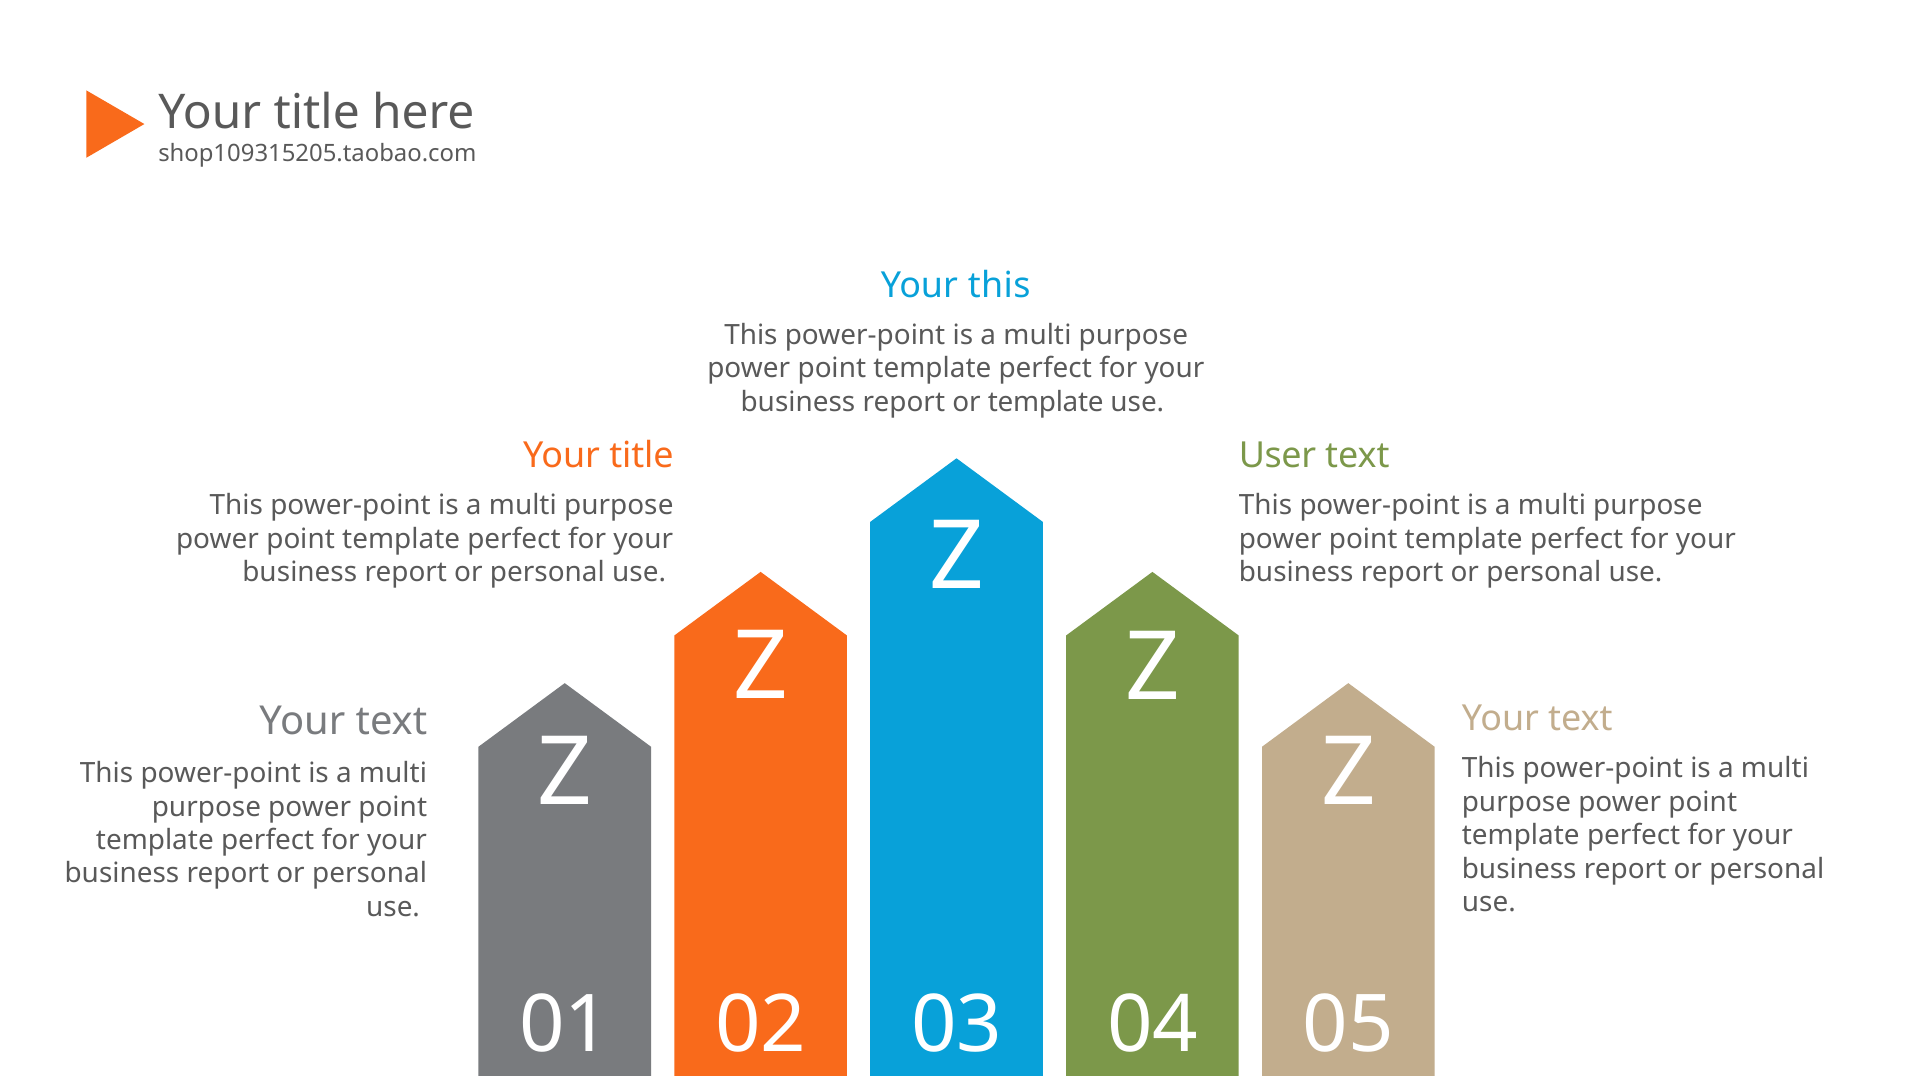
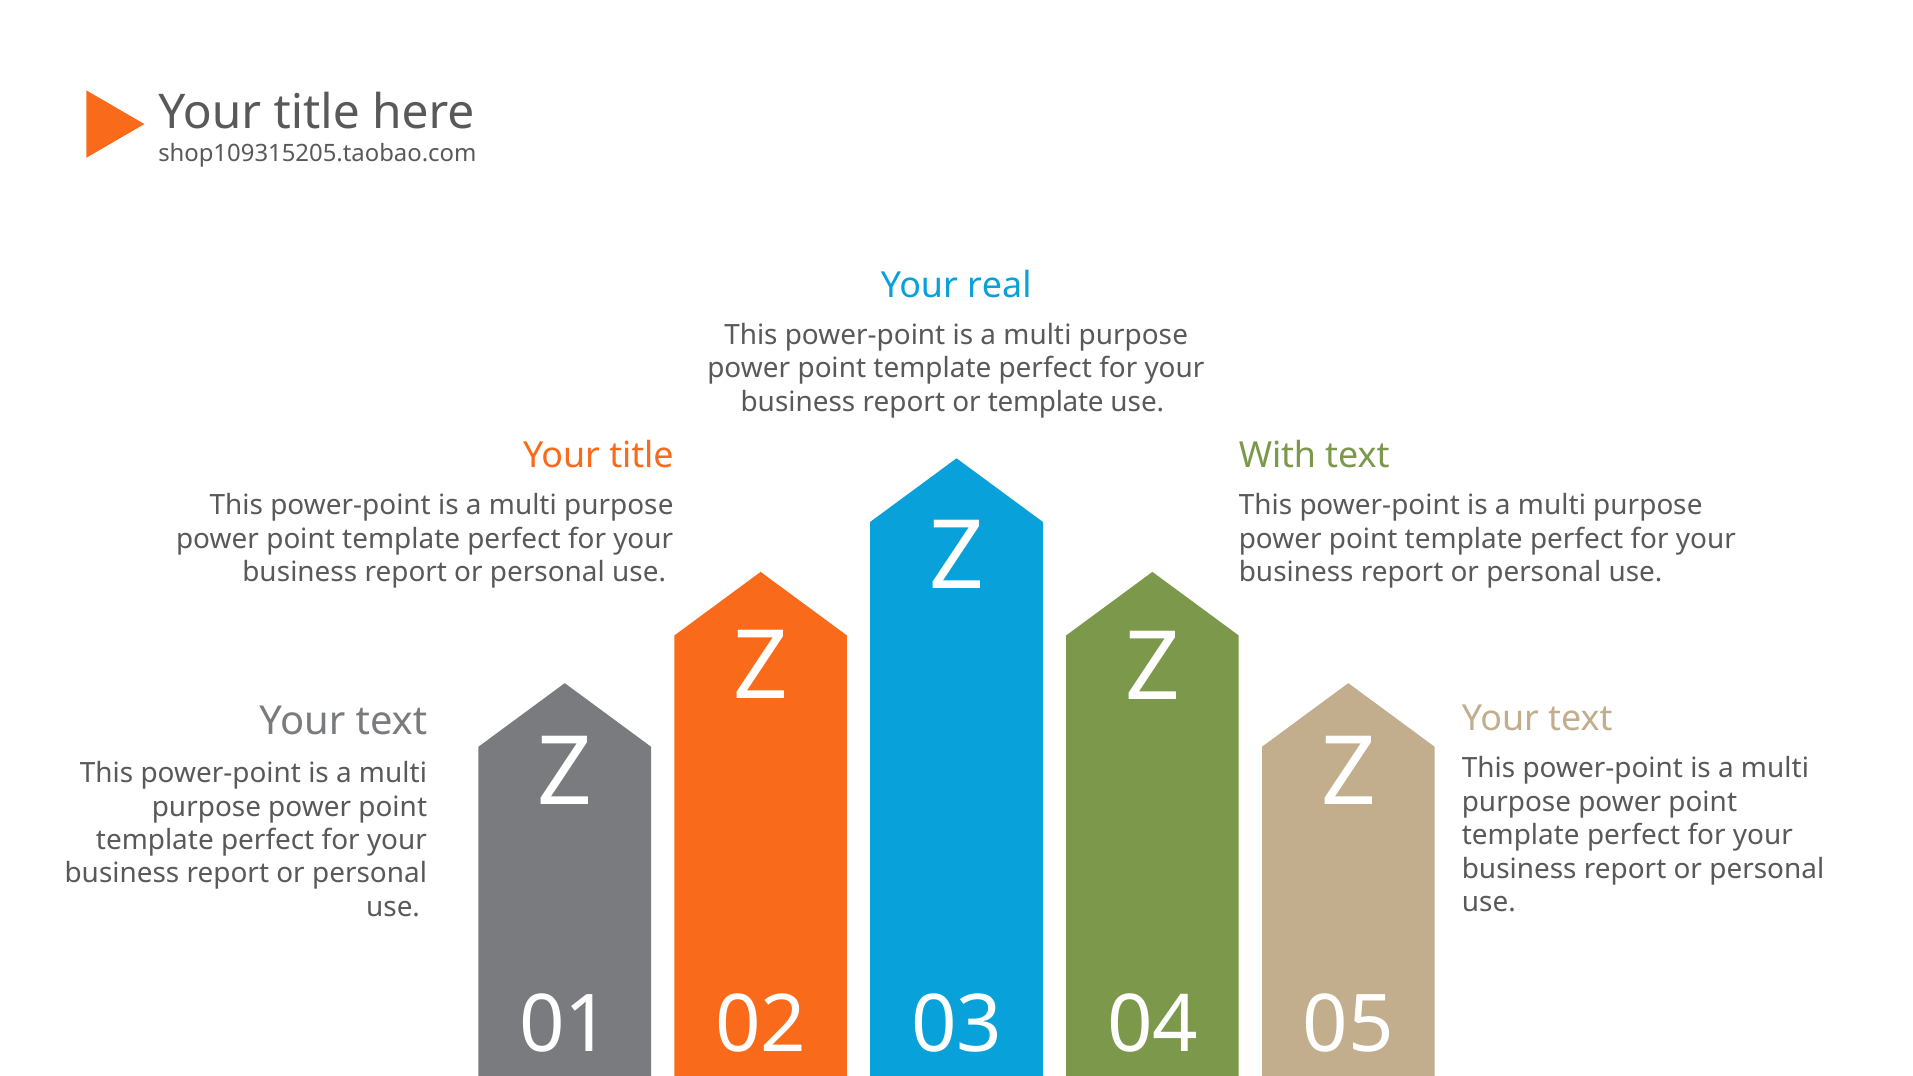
Your this: this -> real (999, 286)
User: User -> With (1277, 456)
